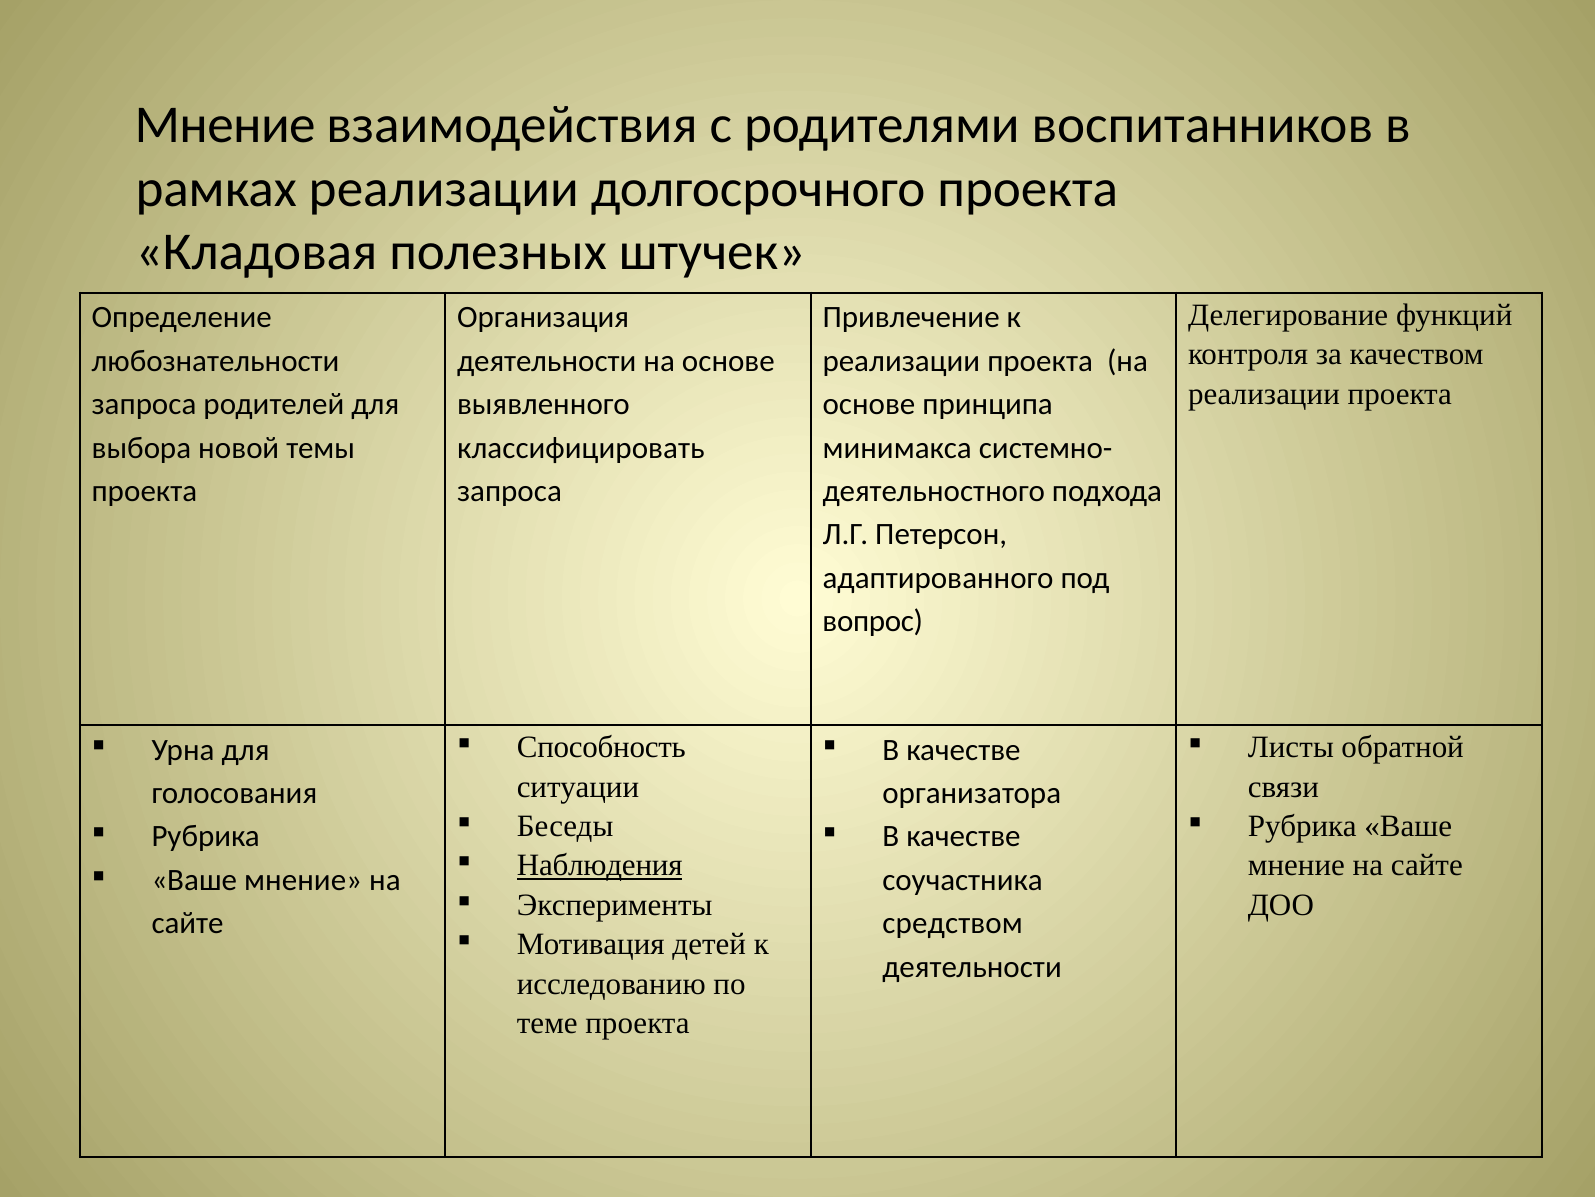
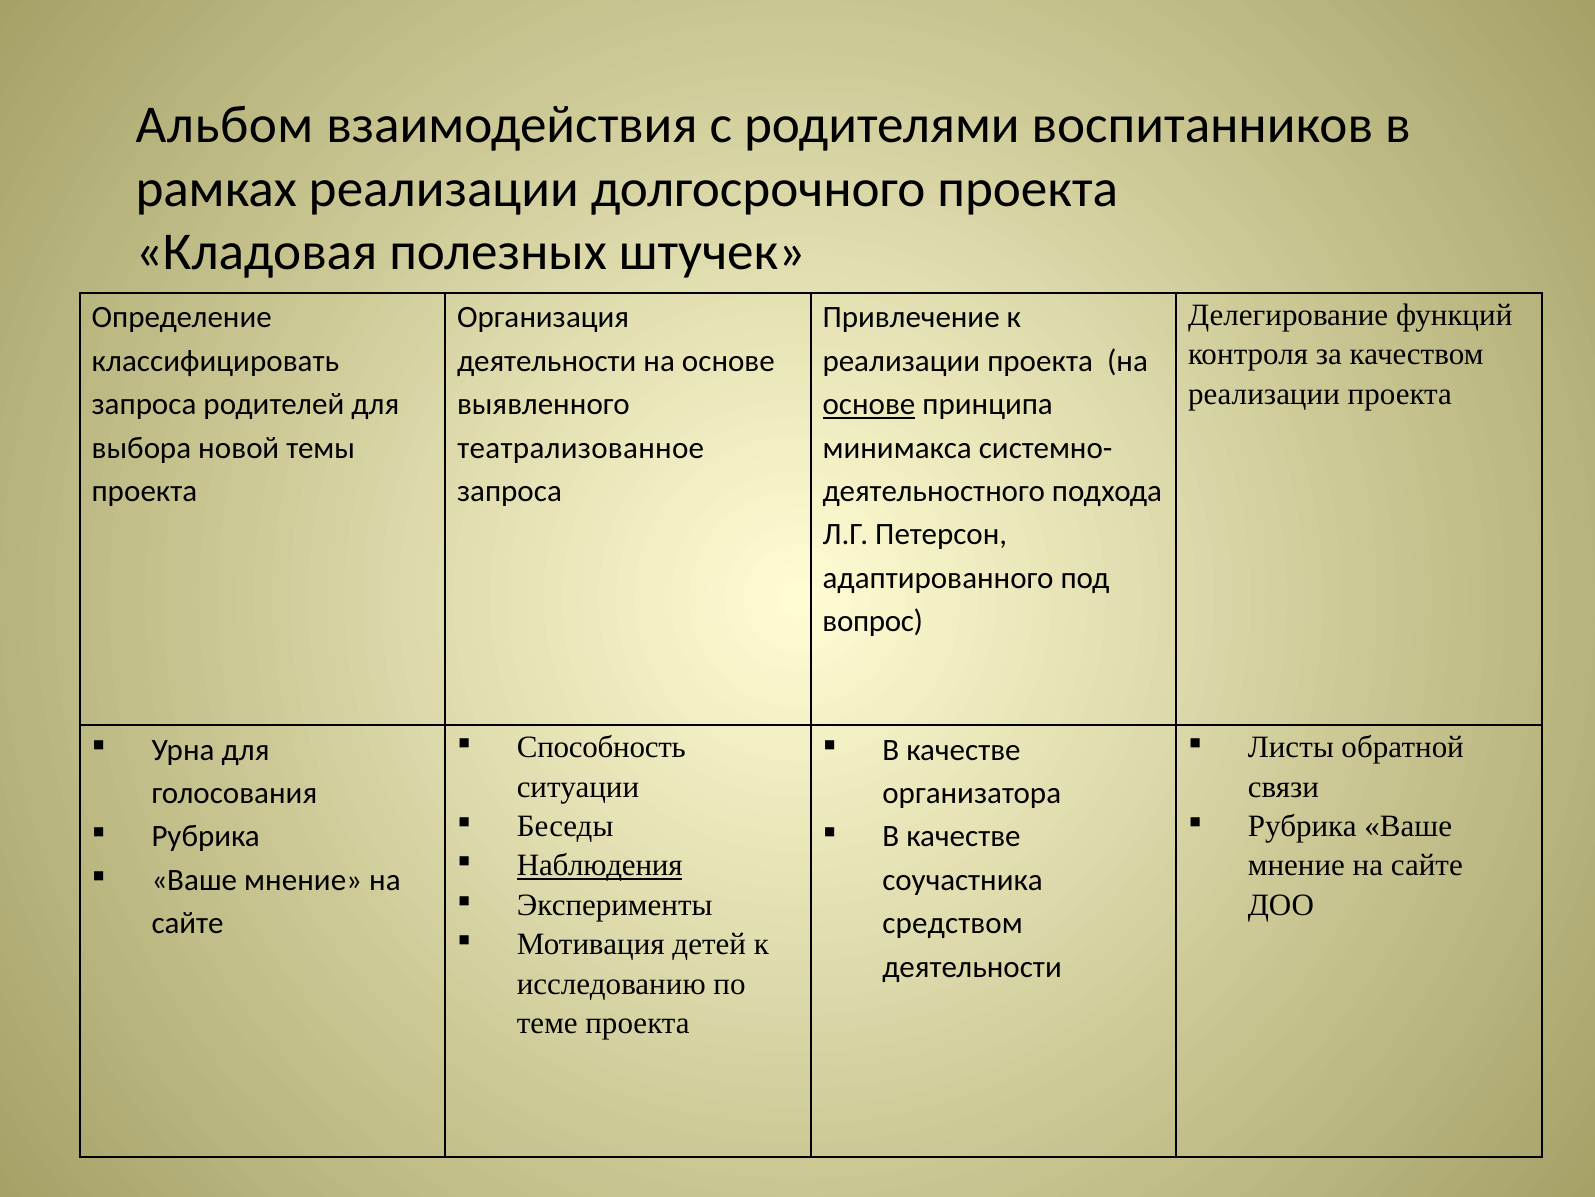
Мнение: Мнение -> Альбом (225, 125)
любознательности: любознательности -> классифицировать (215, 361)
основе underline: none -> present (869, 404)
классифицировать: классифицировать -> театрализованное (581, 448)
